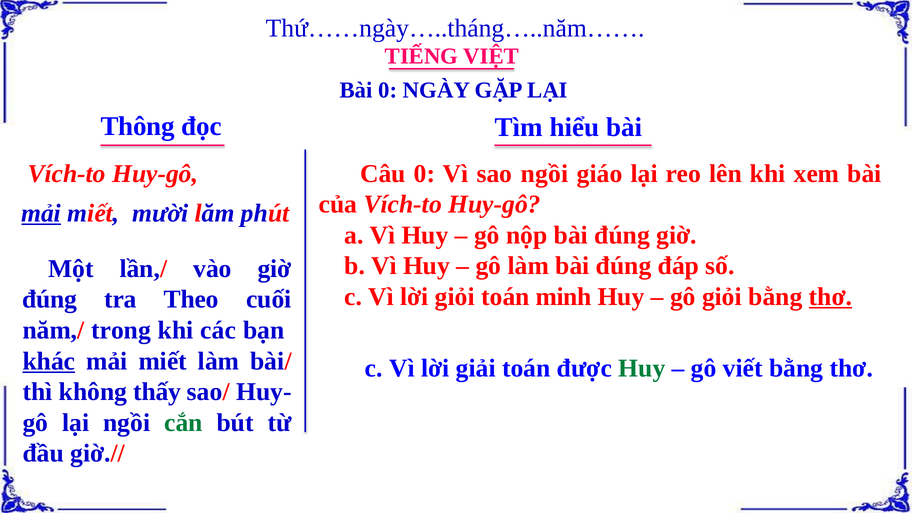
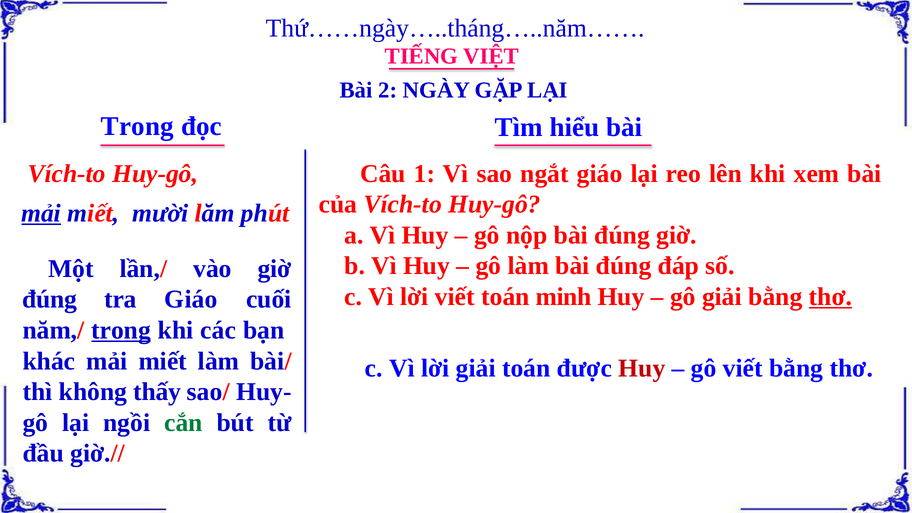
Bài 0: 0 -> 2 (388, 90)
Thông: Thông -> Trong (137, 126)
Câu 0: 0 -> 1 (424, 173)
sao ngồi: ngồi -> ngắt (545, 173)
lời giỏi: giỏi -> viết (455, 296)
gô giỏi: giỏi -> giải (722, 296)
tra Theo: Theo -> Giáo (191, 299)
trong underline: none -> present (121, 330)
khác underline: present -> none (49, 361)
Huy colour: green -> red (642, 368)
